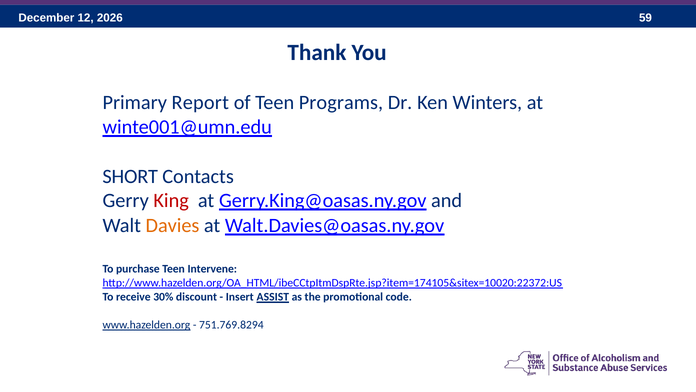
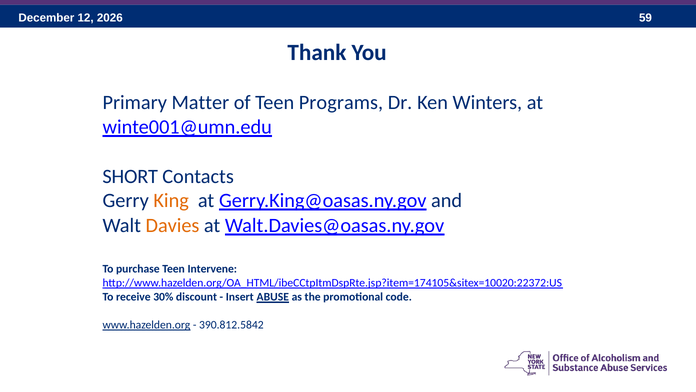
Report: Report -> Matter (200, 103)
King colour: red -> orange (171, 200)
ASSIST: ASSIST -> ABUSE (273, 297)
751.769.8294: 751.769.8294 -> 390.812.5842 (231, 325)
